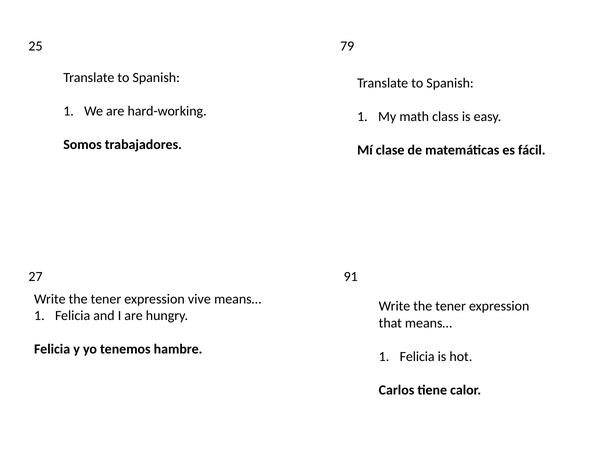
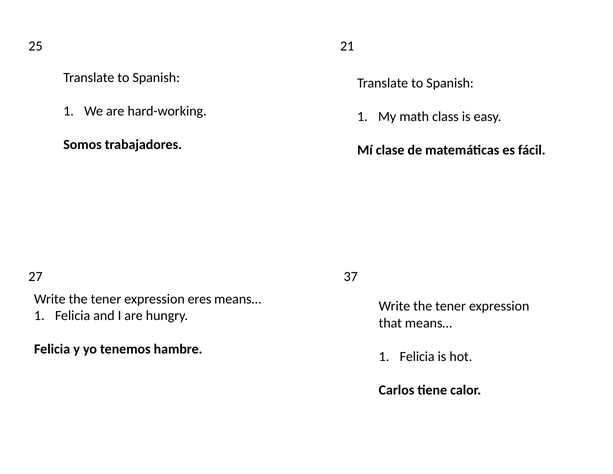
79: 79 -> 21 (347, 46)
91: 91 -> 37 (351, 276)
vive: vive -> eres (200, 299)
